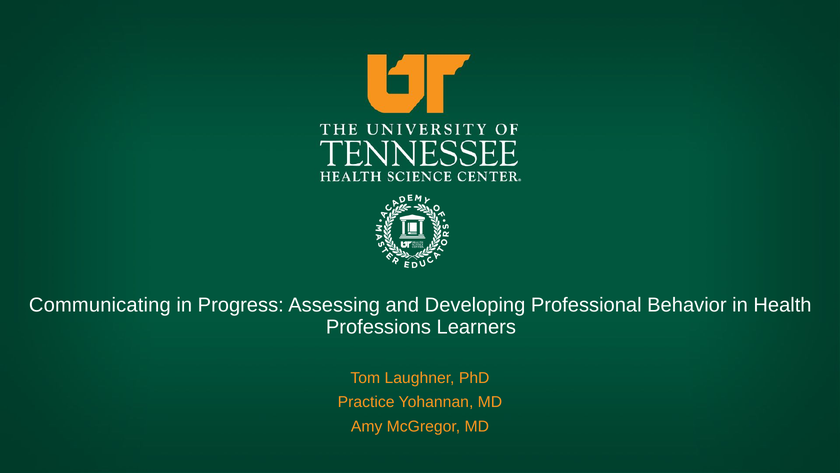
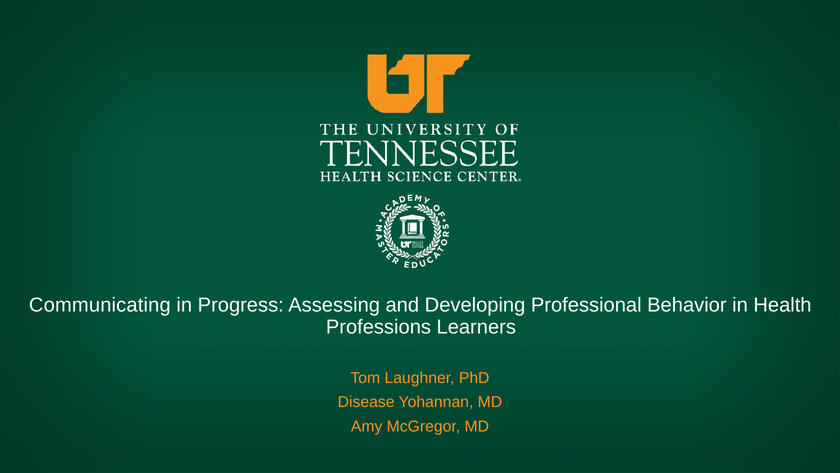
Practice: Practice -> Disease (366, 402)
